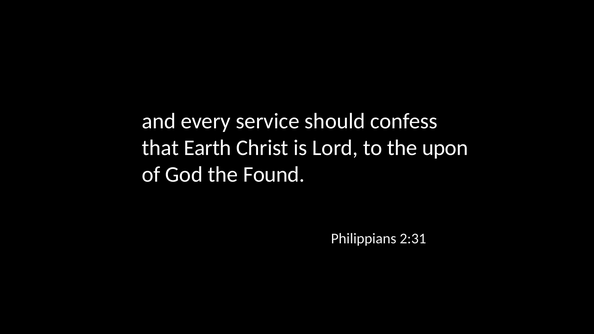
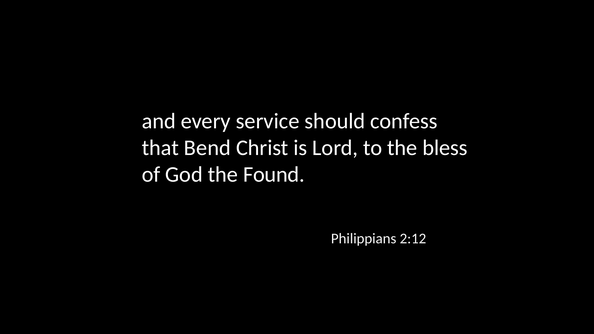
Earth: Earth -> Bend (207, 148)
upon: upon -> bless (445, 148)
2:31: 2:31 -> 2:12 (413, 239)
